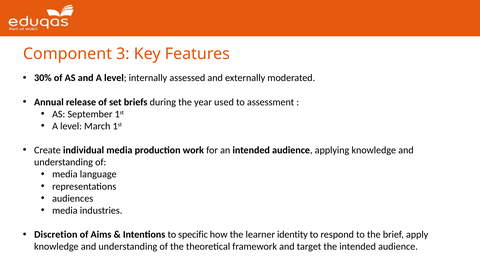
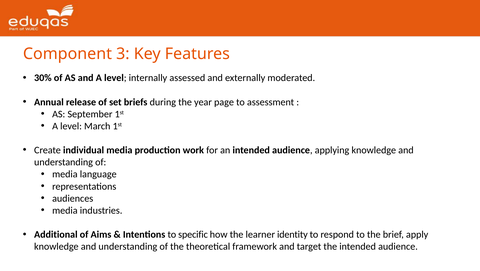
used: used -> page (224, 102)
Discretion: Discretion -> Additional (56, 234)
